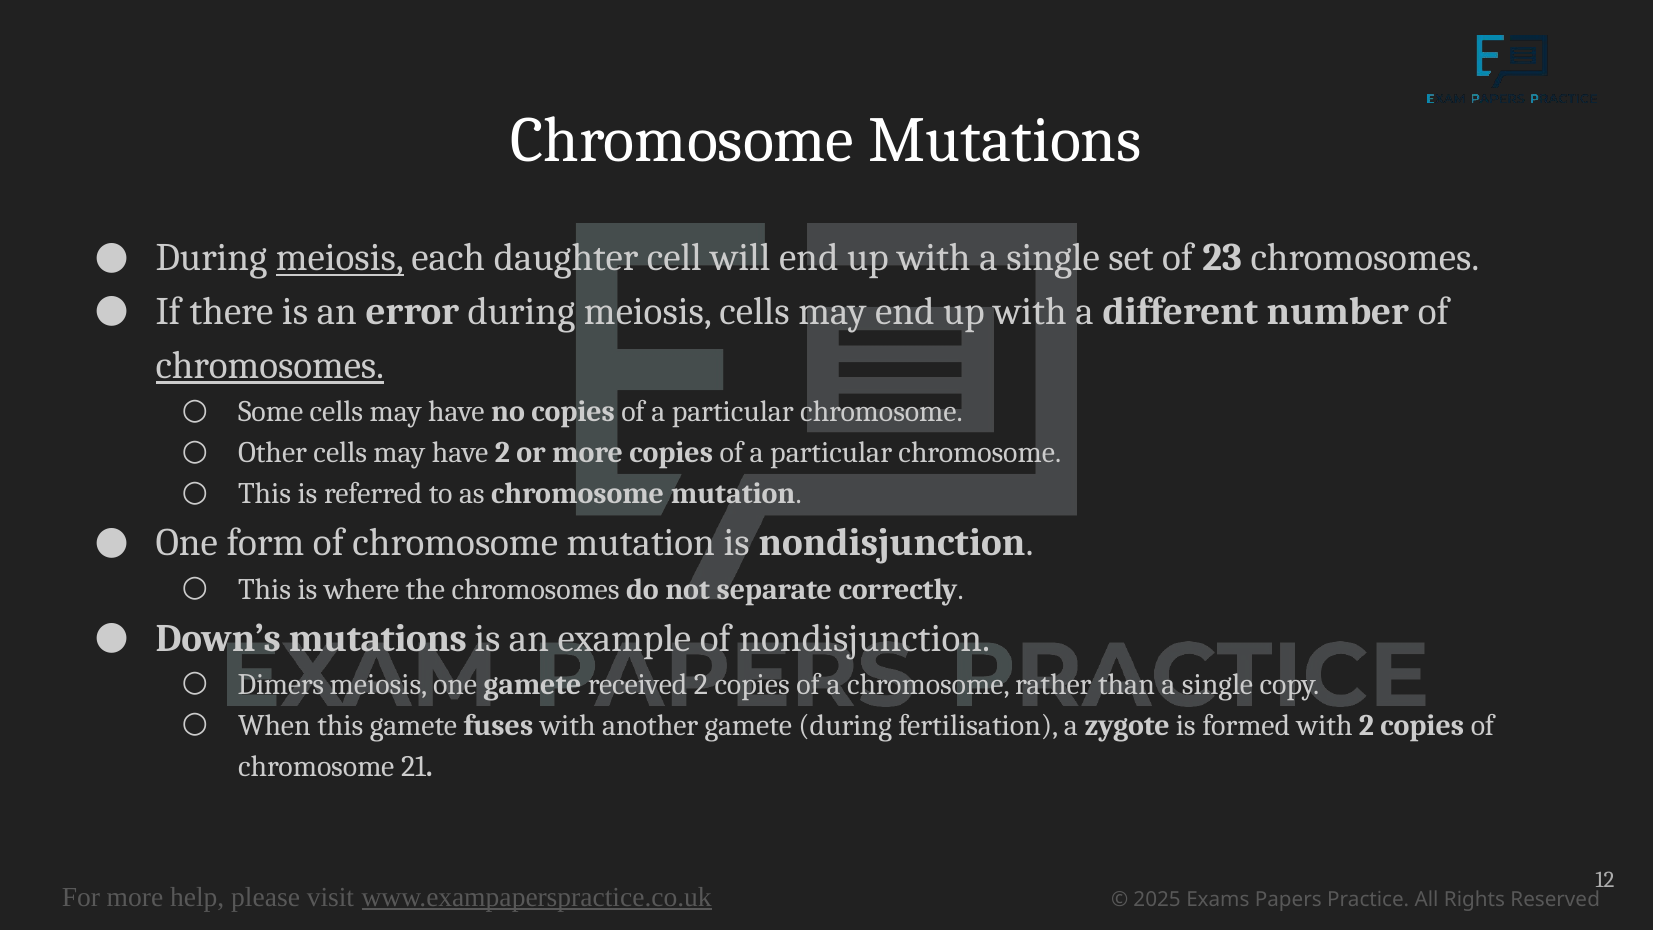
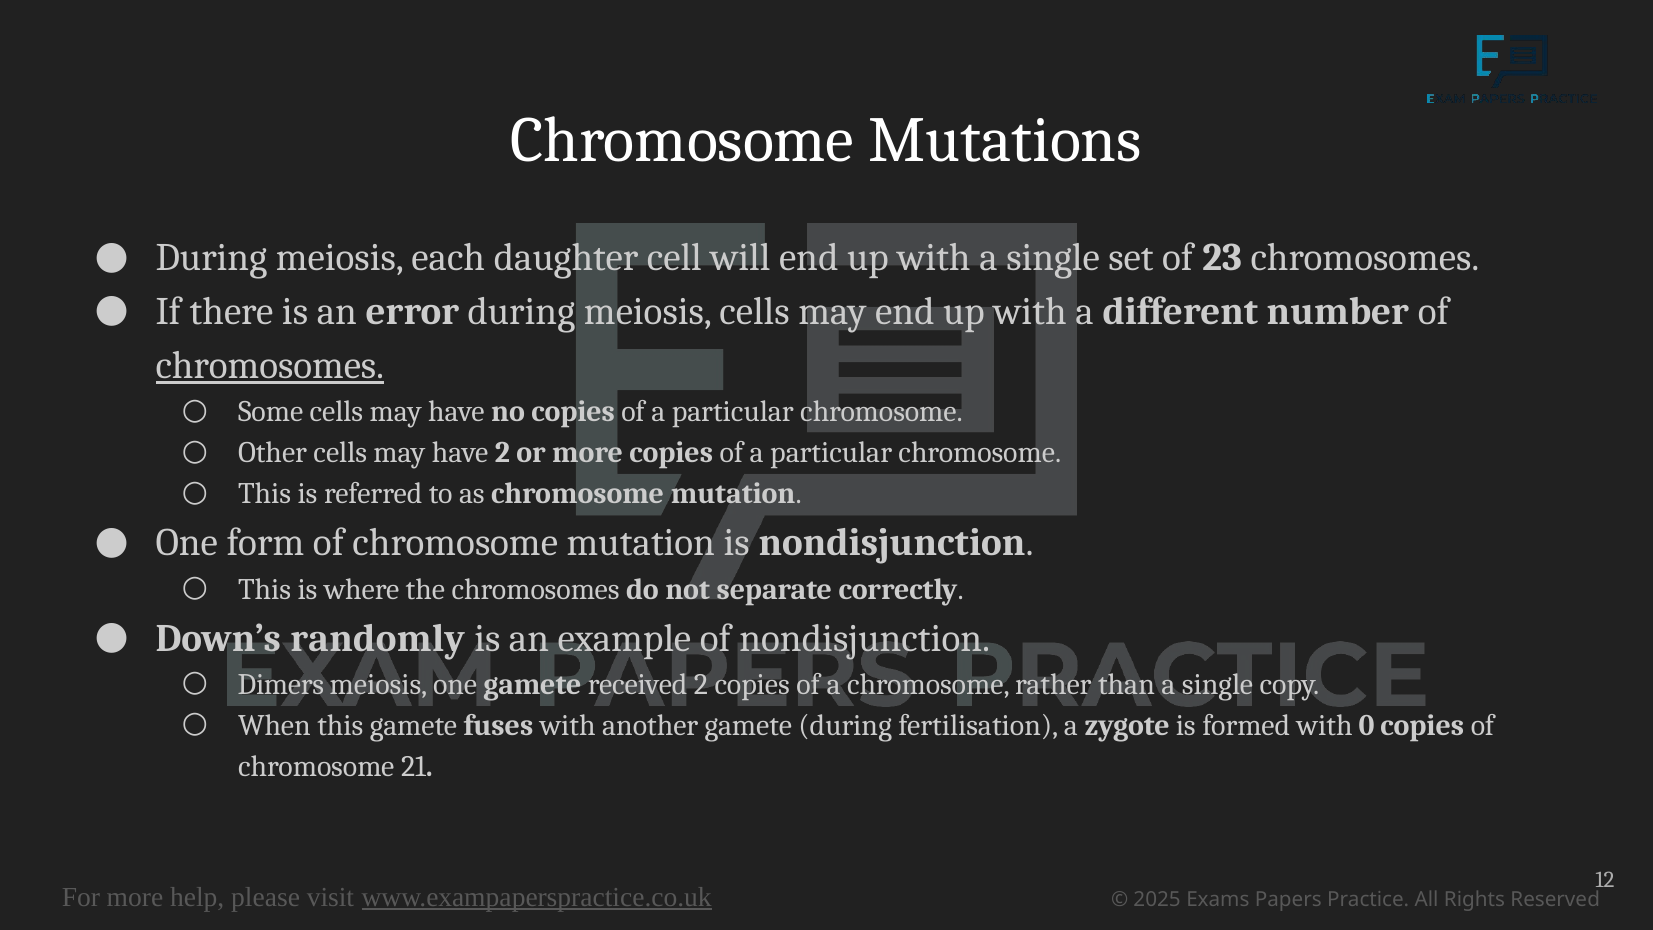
meiosis underline: present -> none (340, 258)
Down’s mutations: mutations -> randomly (378, 638)
with 2: 2 -> 0 (1367, 725)
